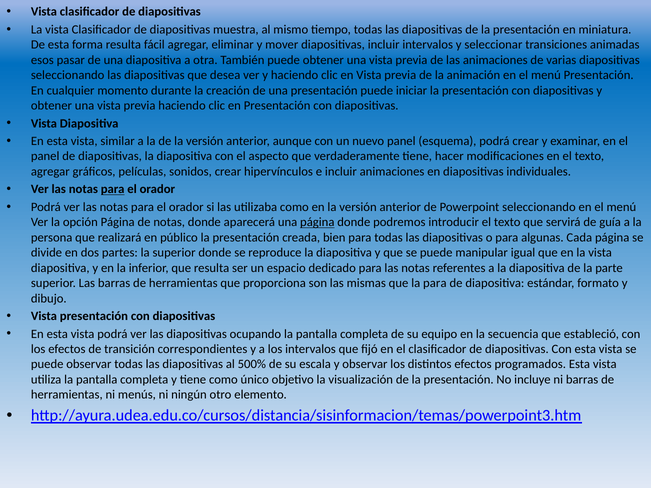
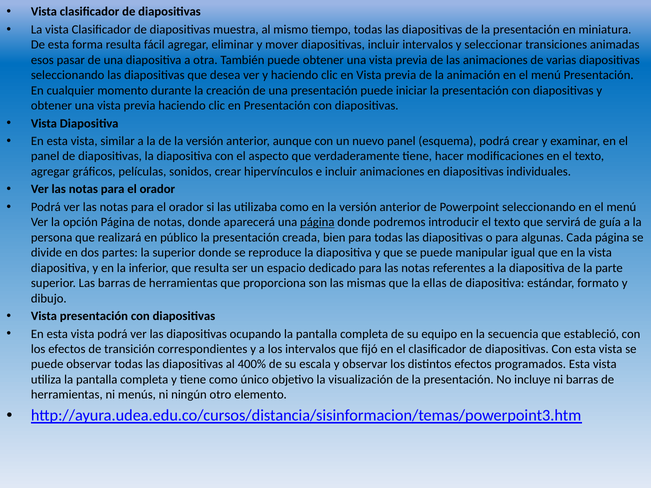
para underline: present -> none (113, 189)
la para: para -> ellas (435, 283)
500%: 500% -> 400% (252, 364)
